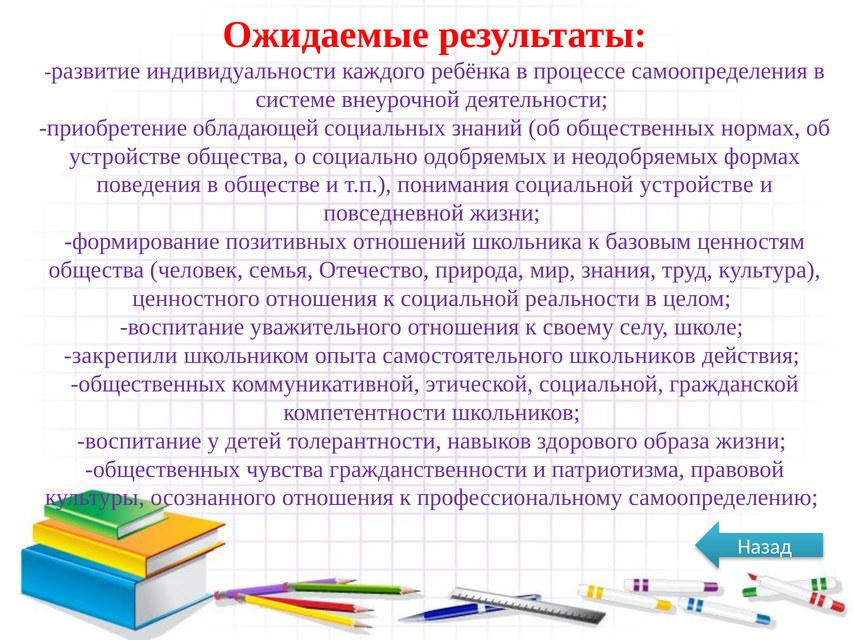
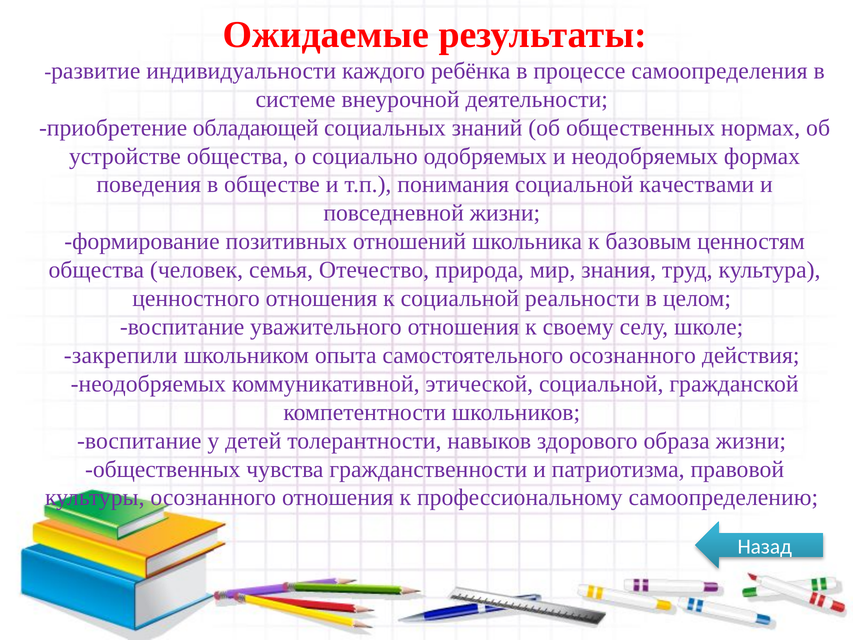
социальной устройстве: устройстве -> качествами (697, 185)
самостоятельного школьников: школьников -> осознанного (633, 355)
общественных: общественных -> неодобряемых (148, 384)
